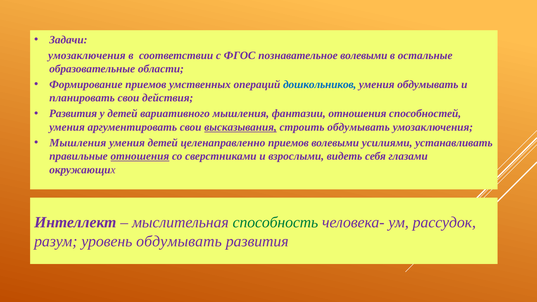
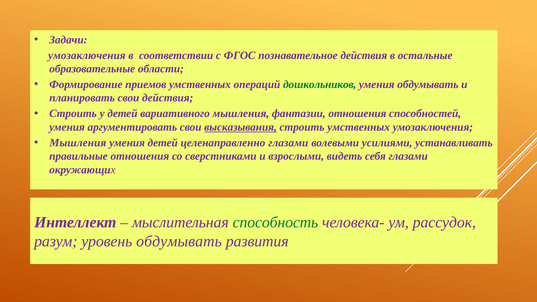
познавательное волевыми: волевыми -> действия (364, 55)
дошкольников colour: blue -> green (320, 85)
Развития: Развития -> Строить (73, 114)
строить обдумывать: обдумывать -> умственных (359, 127)
целенаправленно приемов: приемов -> глазами (288, 143)
отношения underline: present -> none (140, 156)
